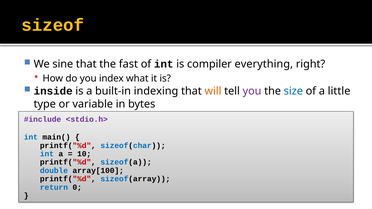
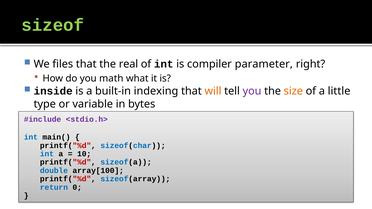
sizeof colour: yellow -> light green (53, 25)
sine: sine -> files (63, 64)
fast: fast -> real (128, 64)
everything: everything -> parameter (264, 64)
index: index -> math (111, 79)
size colour: blue -> orange (293, 91)
